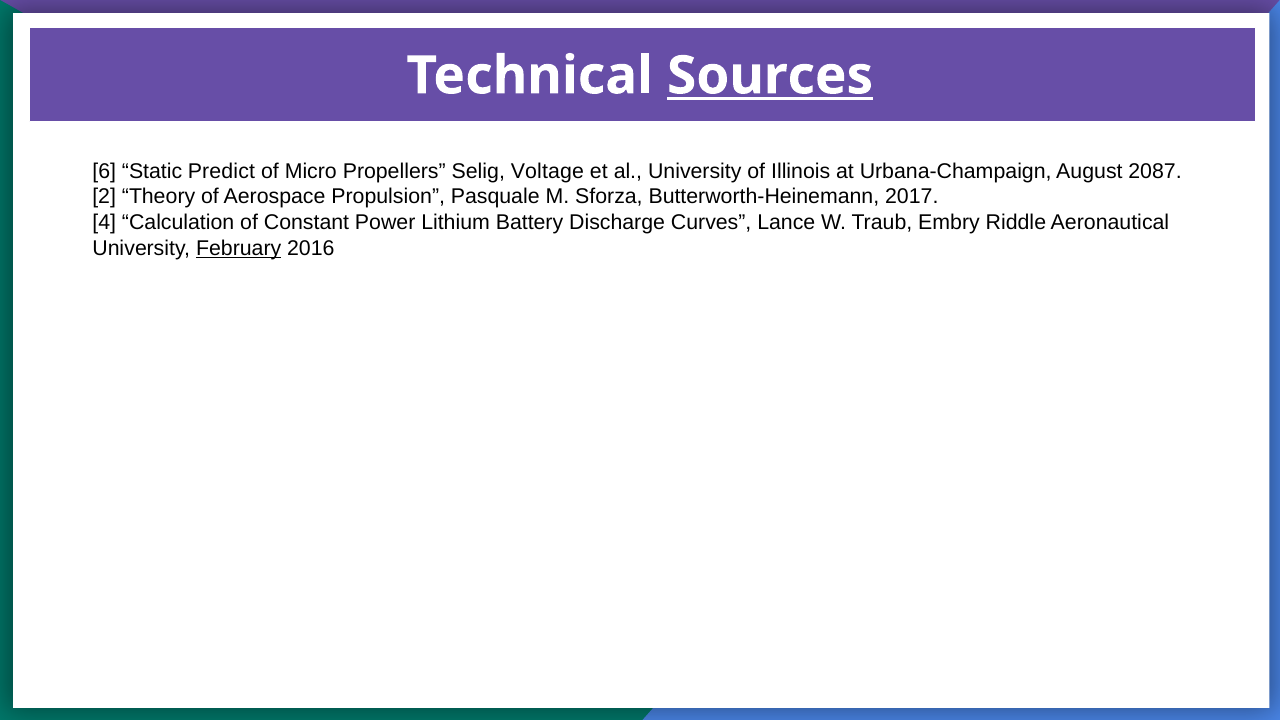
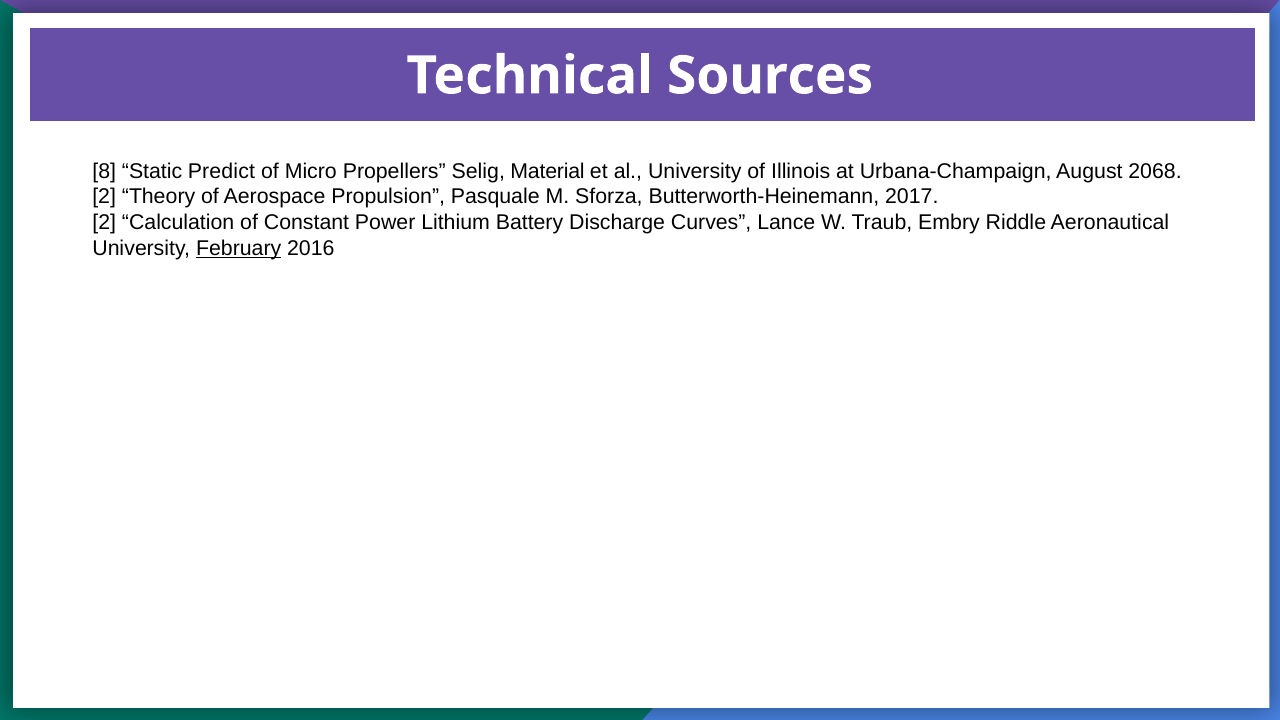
Sources underline: present -> none (770, 76)
6: 6 -> 8 (104, 171)
Voltage: Voltage -> Material (548, 171)
2087: 2087 -> 2068 (1155, 171)
4: 4 -> 2 (104, 222)
